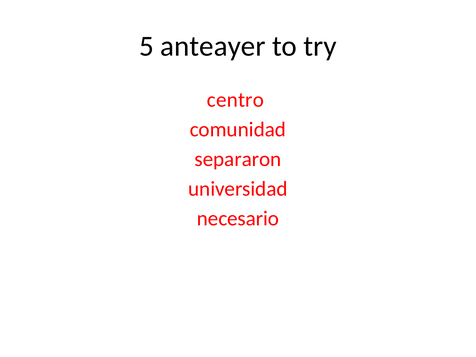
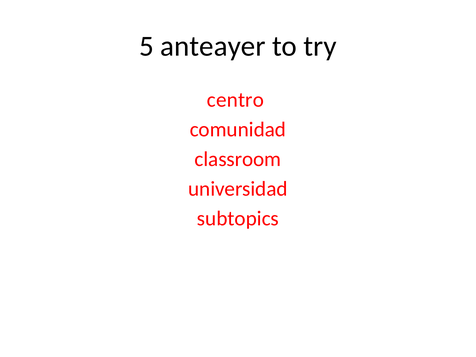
separaron: separaron -> classroom (238, 159)
necesario: necesario -> subtopics (238, 218)
